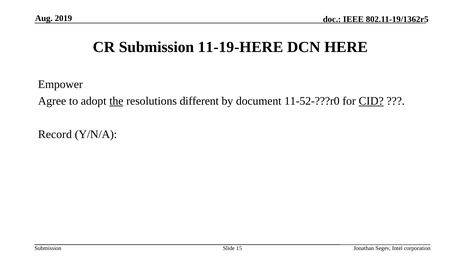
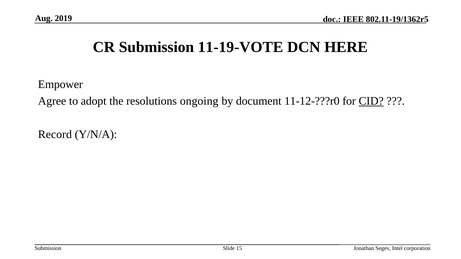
11-19-HERE: 11-19-HERE -> 11-19-VOTE (241, 47)
the underline: present -> none (116, 101)
different: different -> ongoing (199, 101)
11-52-???r0: 11-52-???r0 -> 11-12-???r0 (312, 101)
